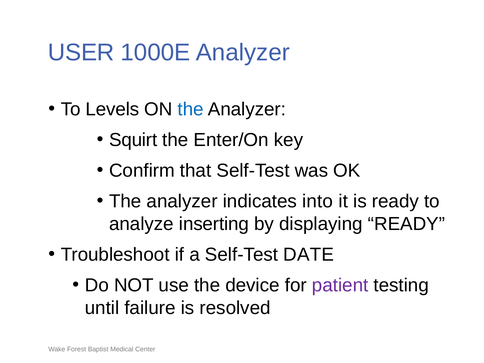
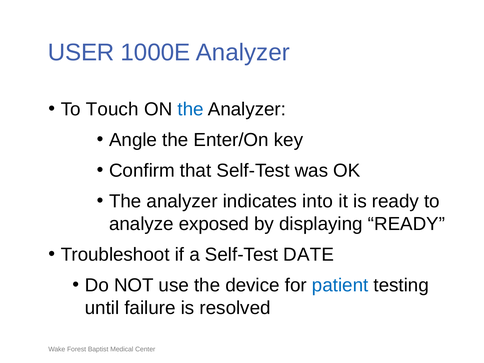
Levels: Levels -> Touch (112, 109)
Squirt: Squirt -> Angle (133, 140)
inserting: inserting -> exposed (214, 224)
patient colour: purple -> blue (340, 285)
